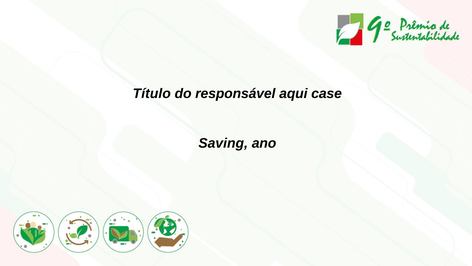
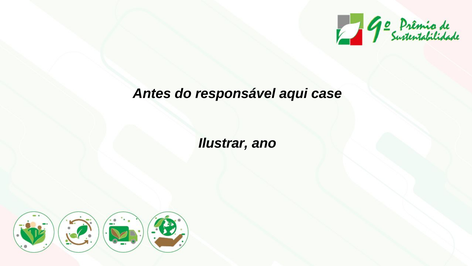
Título: Título -> Antes (152, 94)
Saving: Saving -> Ilustrar (223, 143)
